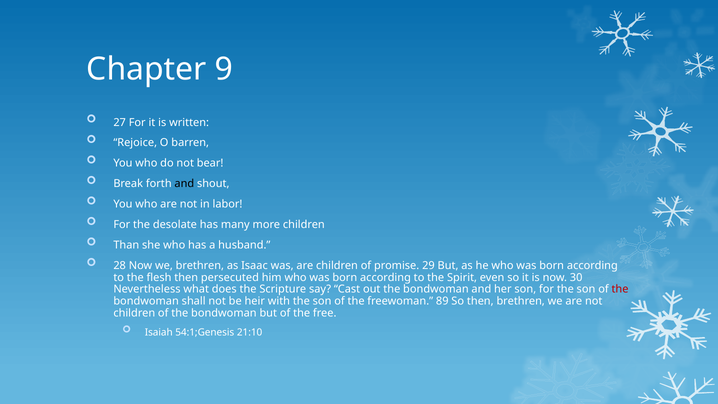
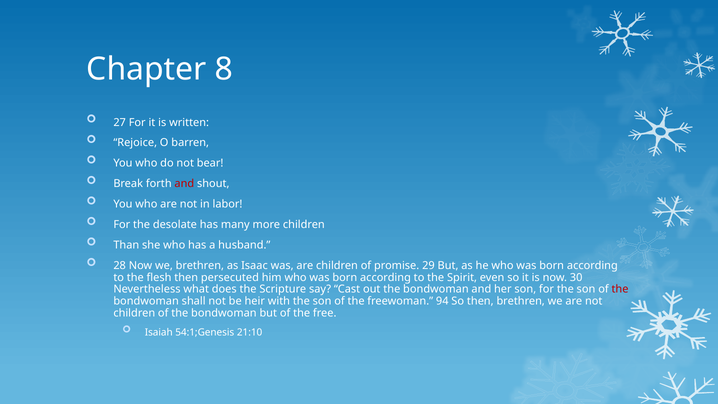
9: 9 -> 8 (224, 69)
and colour: black -> red (184, 184)
89: 89 -> 94 (442, 301)
